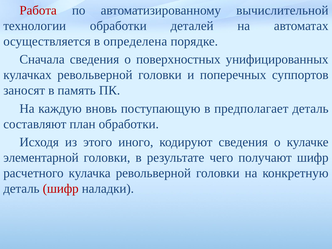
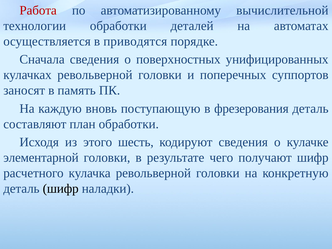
определена: определена -> приводятся (135, 41)
предполагает: предполагает -> фрезерования (251, 109)
иного: иного -> шесть (136, 142)
шифр colour: red -> black (61, 189)
